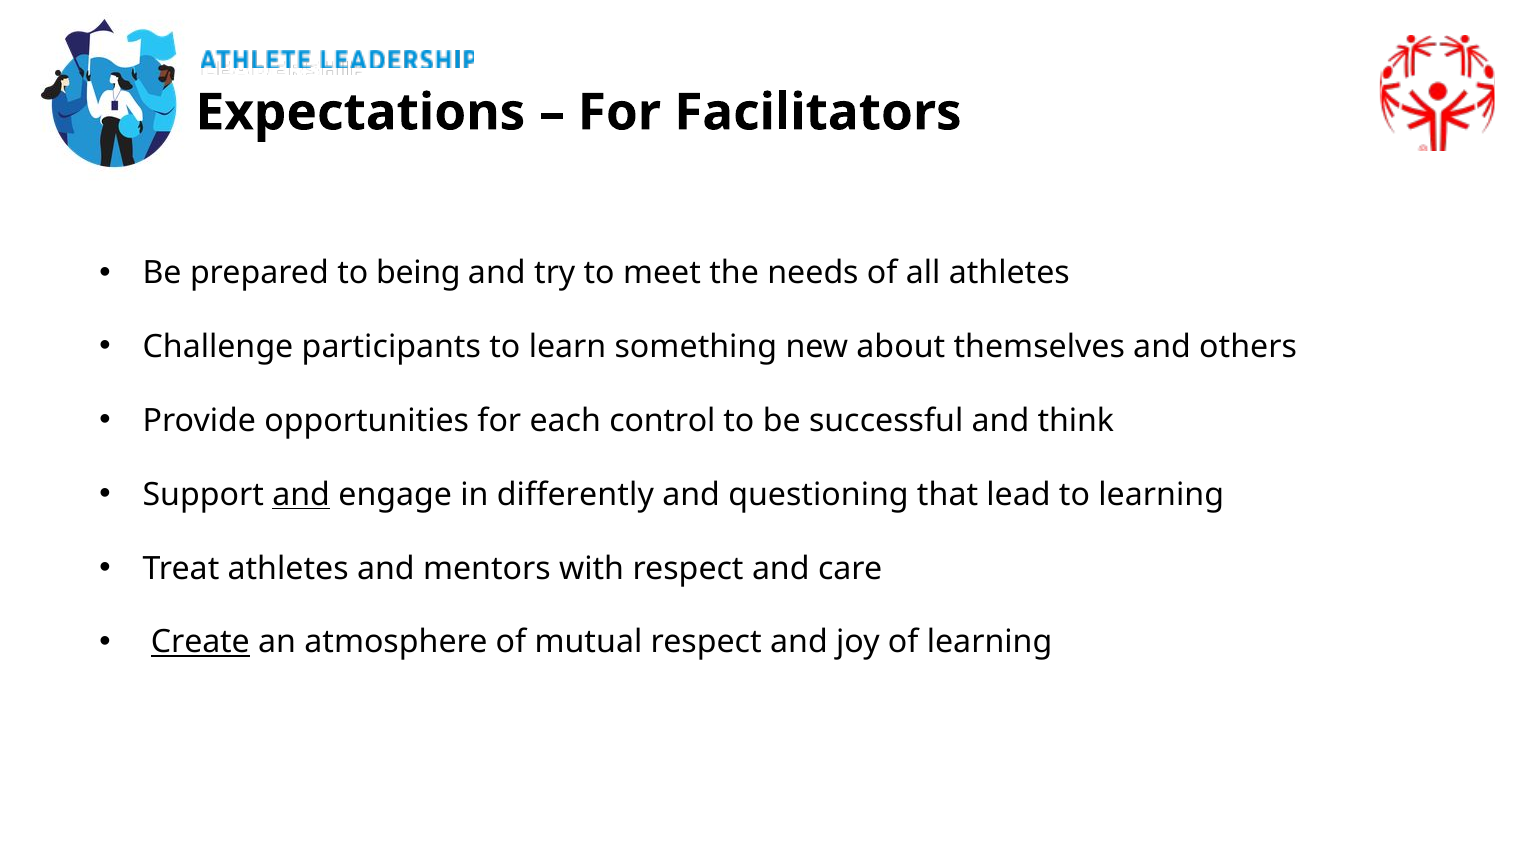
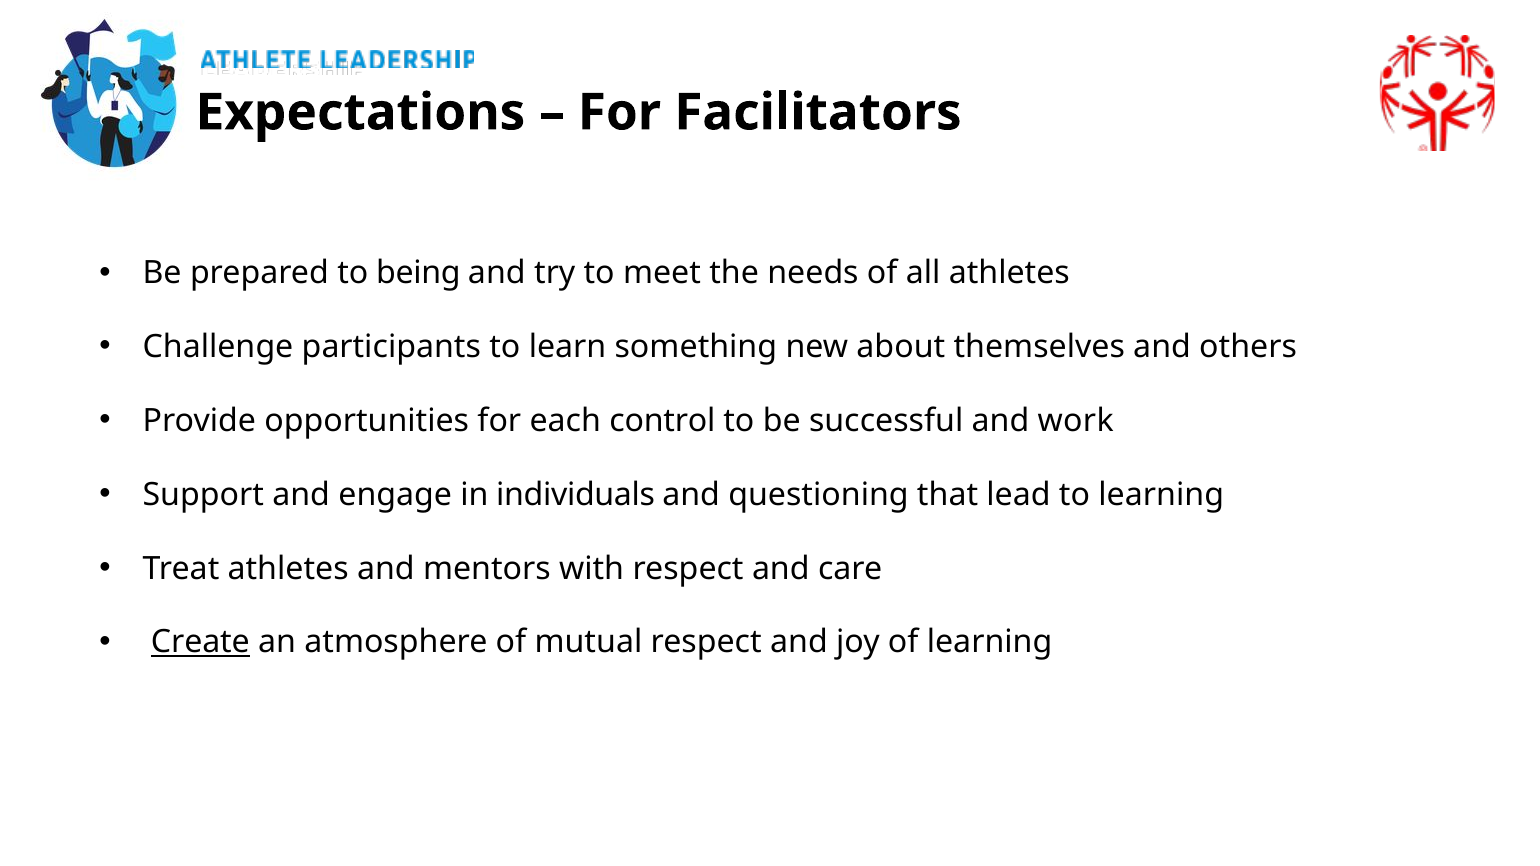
think: think -> work (1076, 421)
and underline: present -> none (301, 495)
differently: differently -> individuals (576, 495)
